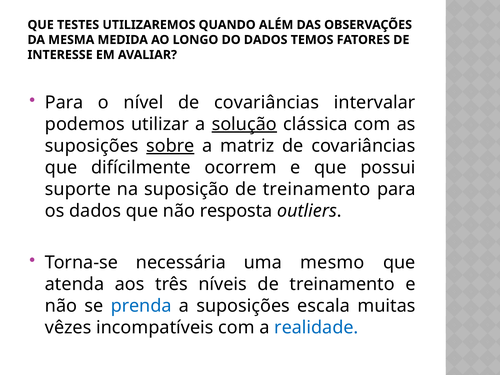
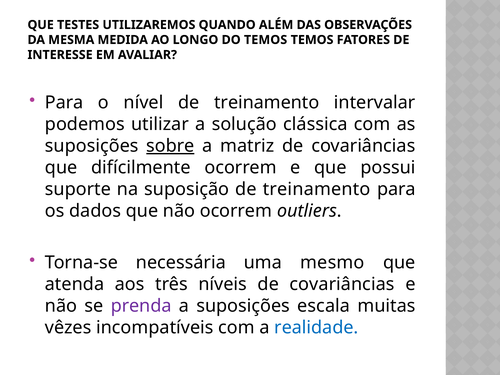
DO DADOS: DADOS -> TEMOS (266, 40)
nível de covariâncias: covariâncias -> treinamento (267, 103)
solução underline: present -> none (244, 124)
não resposta: resposta -> ocorrem (236, 211)
níveis de treinamento: treinamento -> covariâncias (342, 284)
prenda colour: blue -> purple (141, 306)
